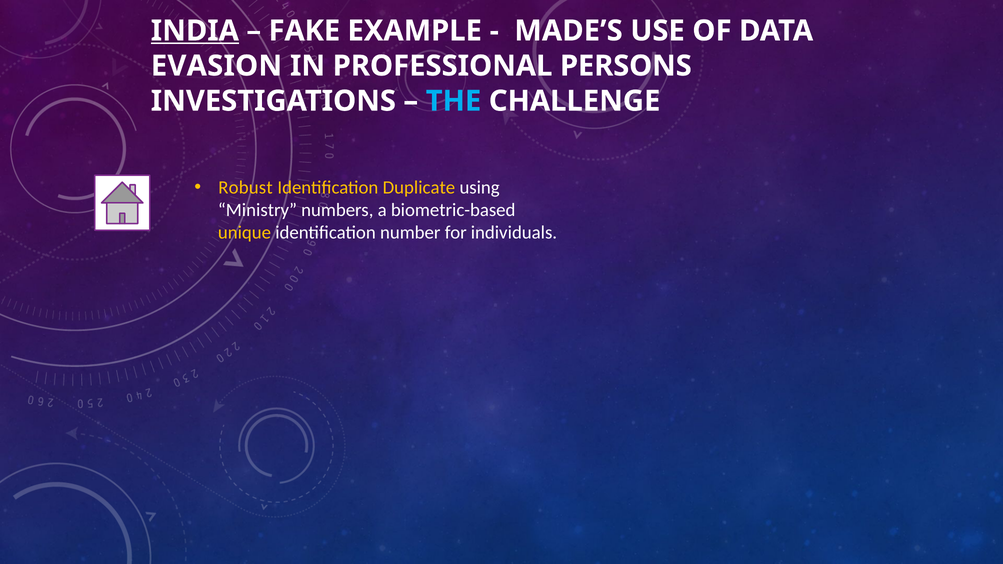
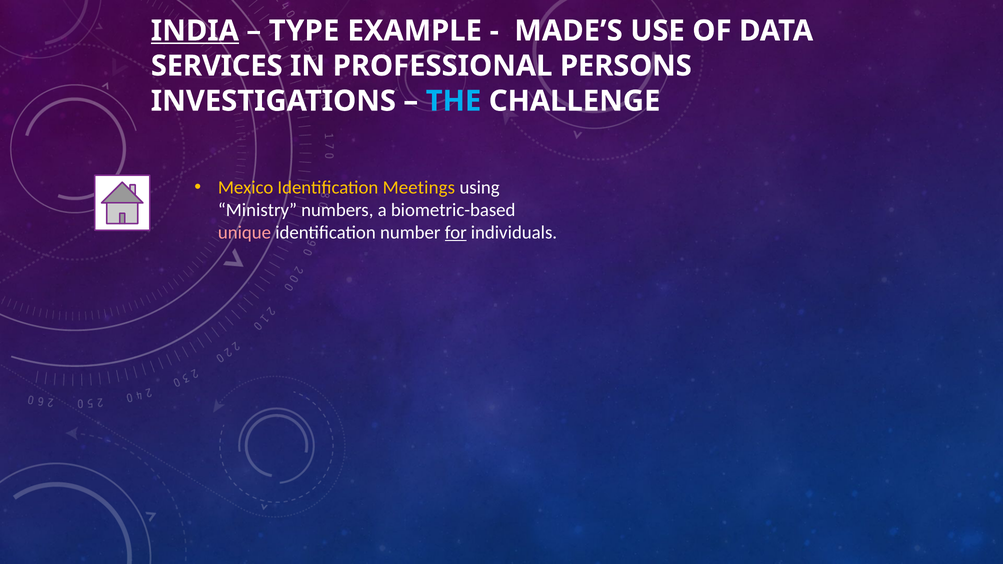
FAKE: FAKE -> TYPE (304, 31)
EVASION: EVASION -> SERVICES (217, 66)
Robust: Robust -> Mexico (246, 187)
Duplicate: Duplicate -> Meetings (419, 187)
unique colour: yellow -> pink (244, 233)
for underline: none -> present (456, 233)
